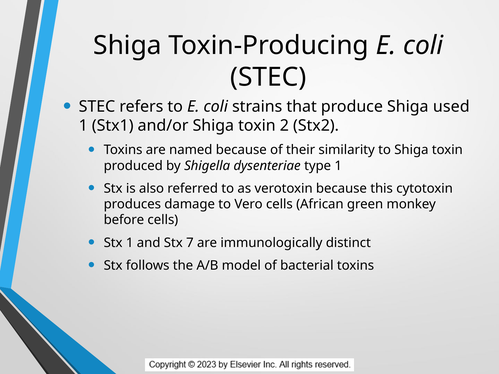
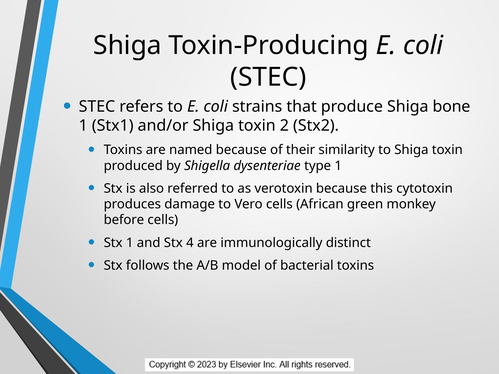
used: used -> bone (451, 107)
7: 7 -> 4 (190, 243)
